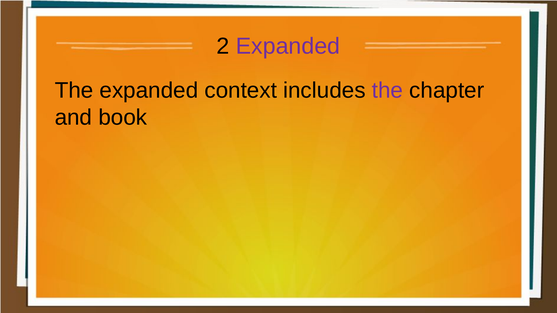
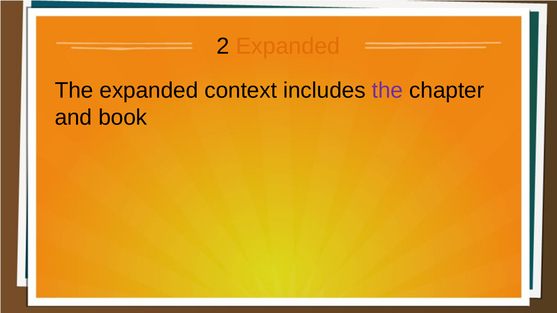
Expanded colour: purple -> orange (288, 46)
